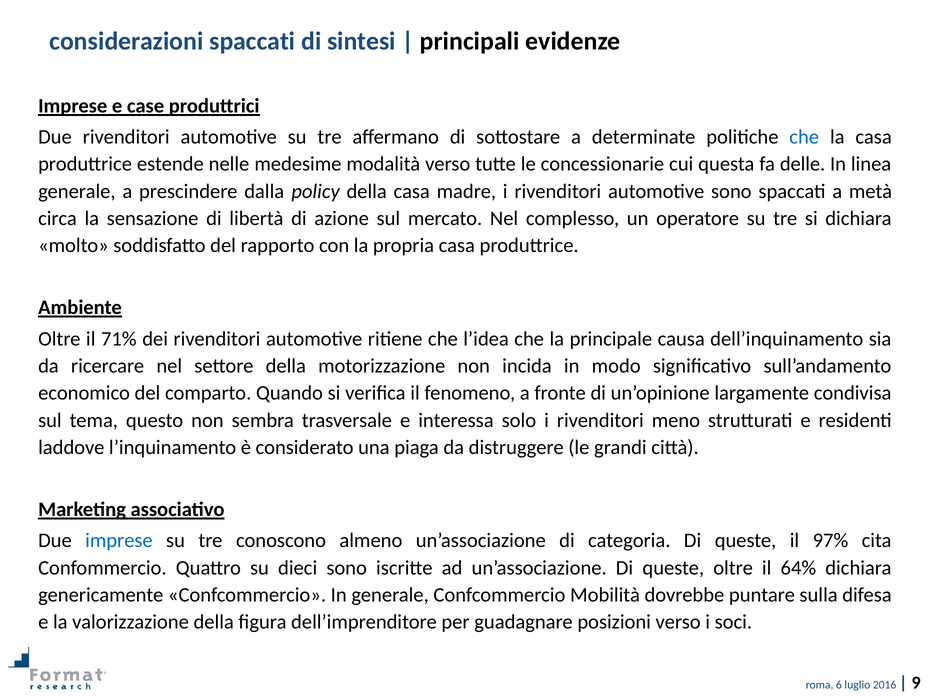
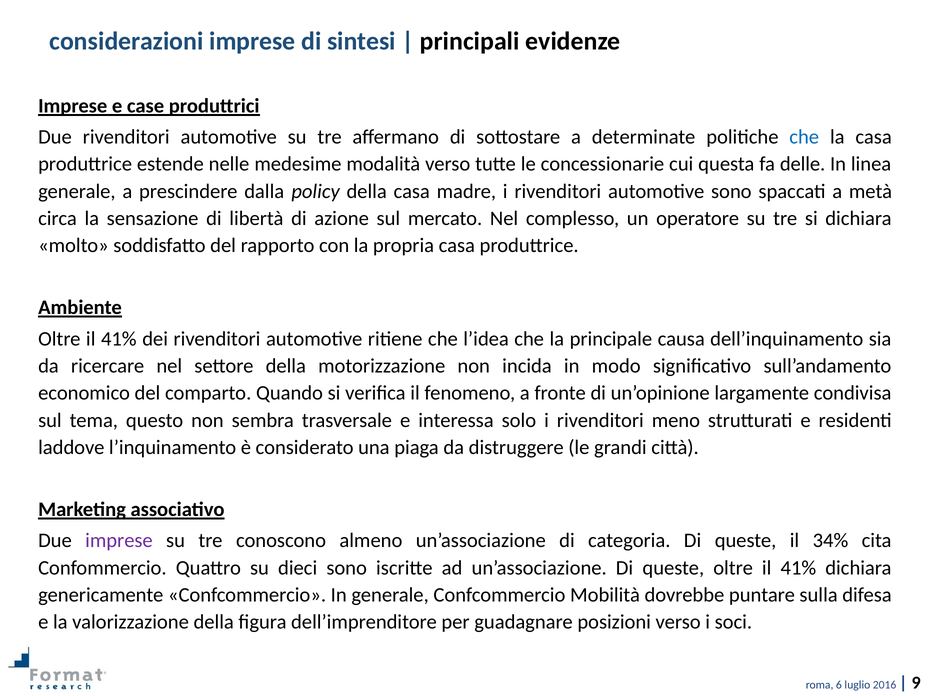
considerazioni spaccati: spaccati -> imprese (252, 41)
71%: 71% -> 41% (119, 339)
imprese colour: blue -> purple (119, 541)
97%: 97% -> 34% (830, 541)
queste oltre il 64%: 64% -> 41% (798, 568)
